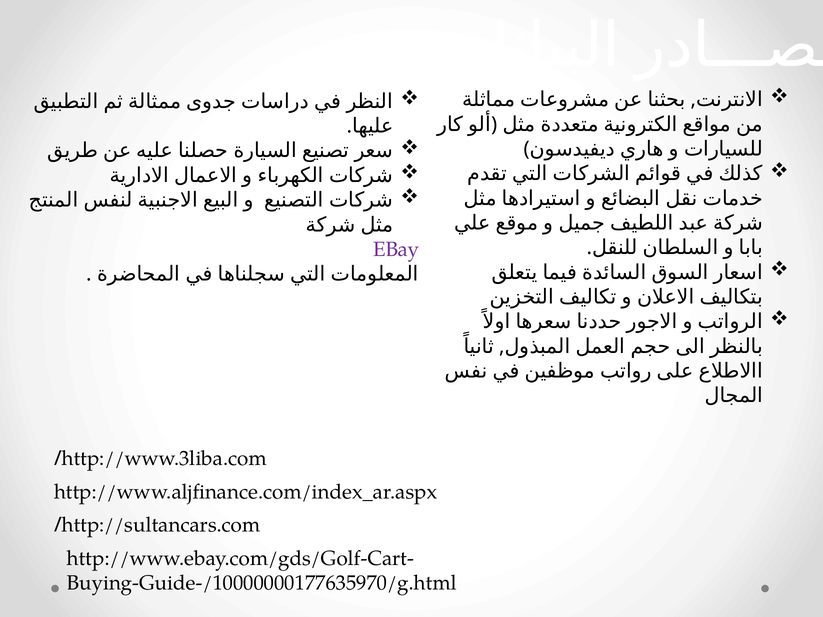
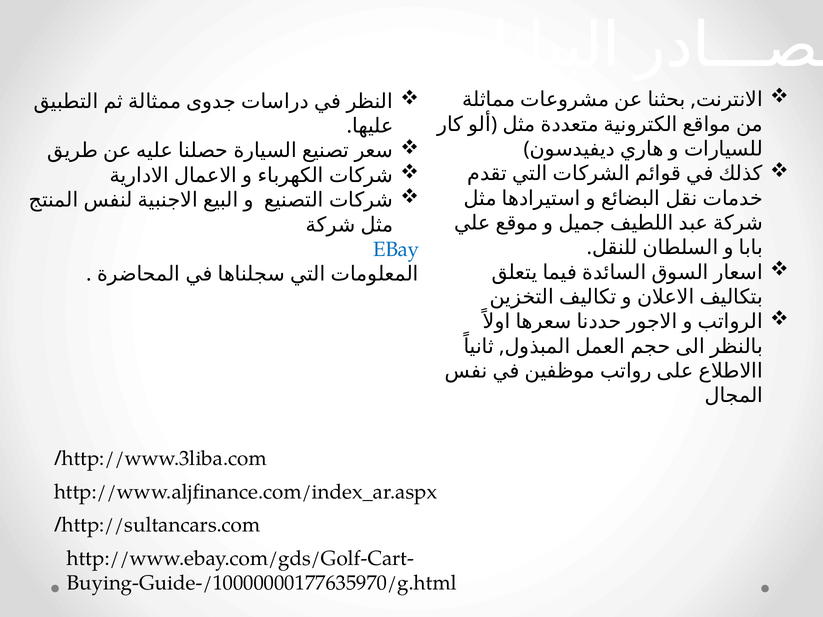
EBay colour: purple -> blue (396, 250)
